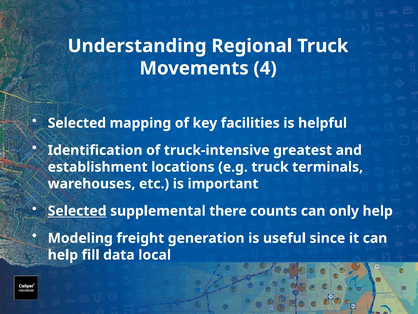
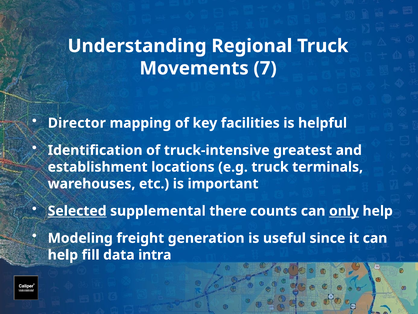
4: 4 -> 7 (265, 68)
Selected: Selected -> Director (77, 123)
only underline: none -> present (344, 211)
local: local -> intra (155, 255)
